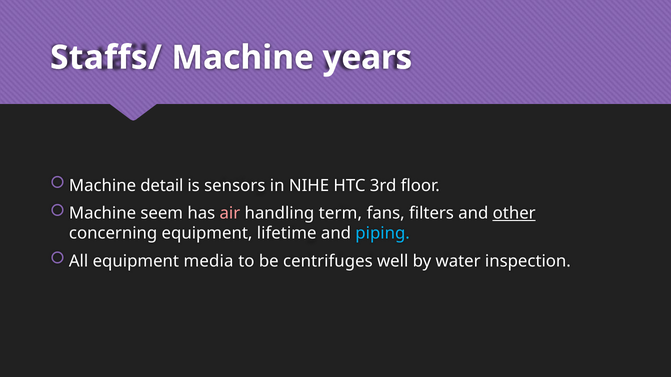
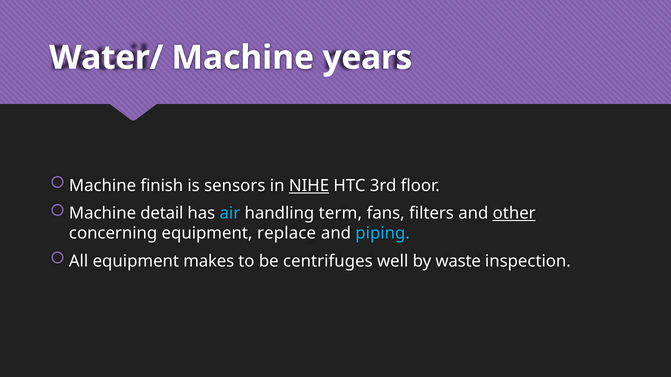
Staffs/: Staffs/ -> Water/ (106, 58)
detail: detail -> finish (162, 186)
NIHE underline: none -> present (309, 186)
seem: seem -> detail (162, 213)
air colour: pink -> light blue (230, 213)
lifetime: lifetime -> replace (287, 234)
media: media -> makes (209, 261)
water: water -> waste (458, 261)
